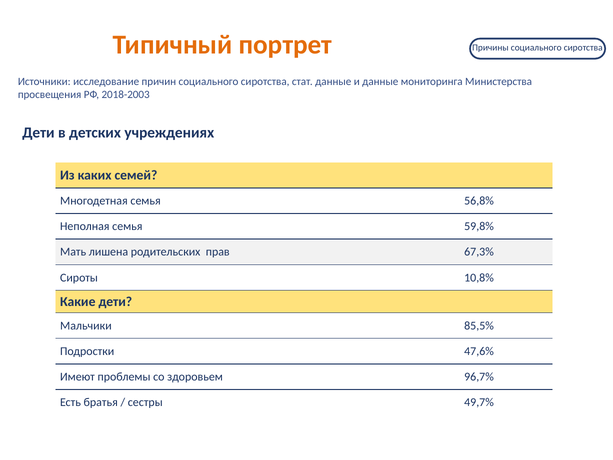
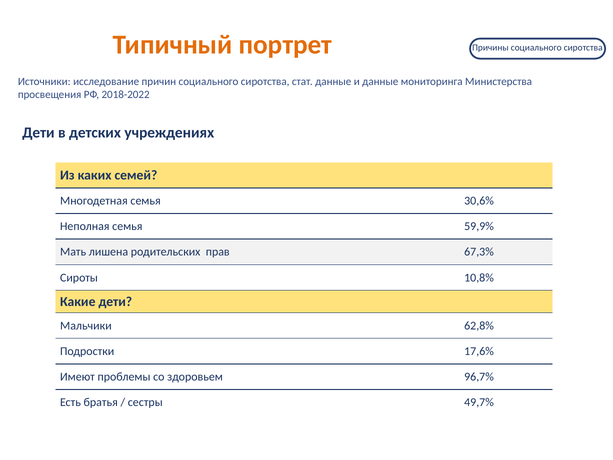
2018-2003: 2018-2003 -> 2018-2022 (126, 95)
56,8%: 56,8% -> 30,6% (479, 201)
59,8%: 59,8% -> 59,9% (479, 226)
85,5%: 85,5% -> 62,8% (479, 326)
47,6%: 47,6% -> 17,6% (479, 351)
